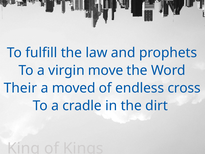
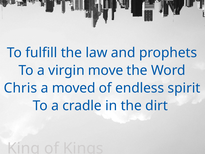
Their: Their -> Chris (20, 88)
cross: cross -> spirit (184, 88)
